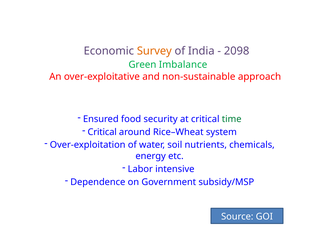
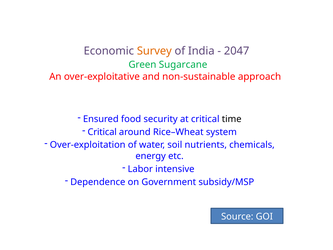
2098: 2098 -> 2047 (237, 51)
Imbalance: Imbalance -> Sugarcane (183, 65)
time colour: green -> black (232, 119)
